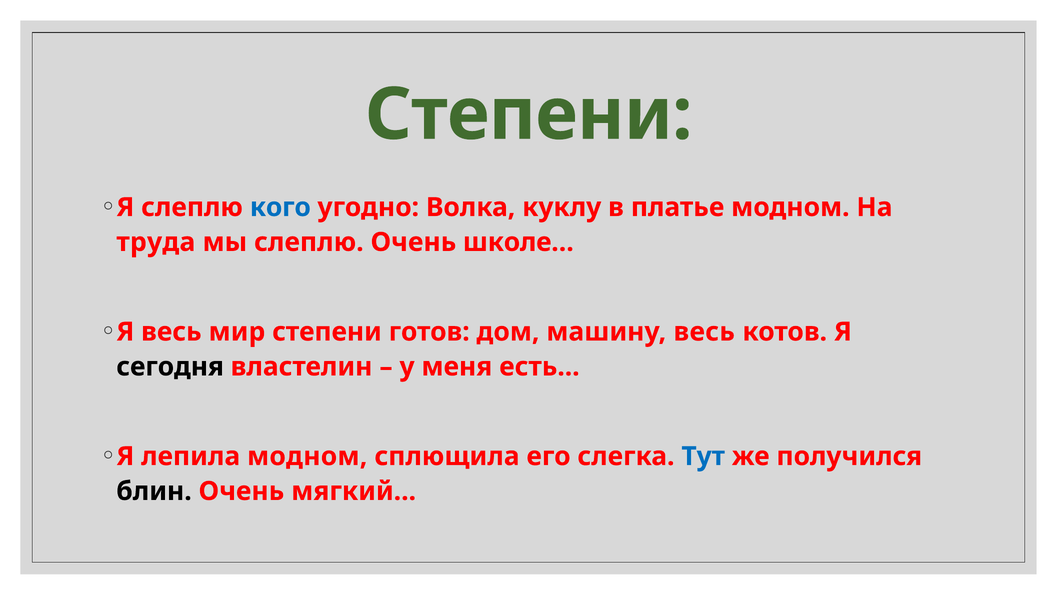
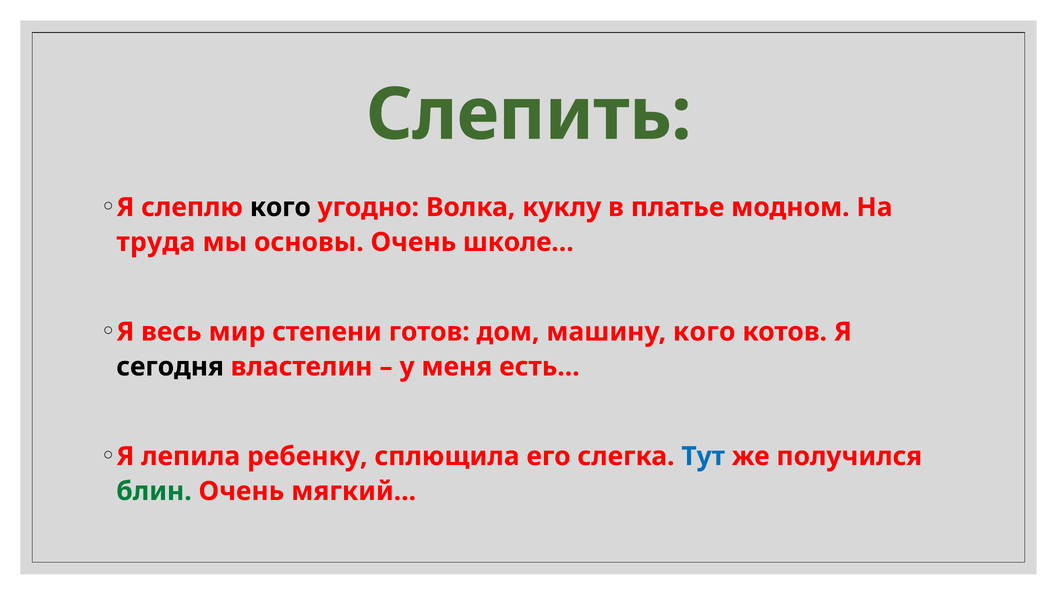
Степени: Степени -> Слепить (529, 115)
кого colour: blue -> black (280, 207)
мы слеплю: слеплю -> основы (309, 242)
машину весь: весь -> кого (704, 332)
лепила модном: модном -> ребенку (307, 456)
блин colour: black -> green (154, 491)
